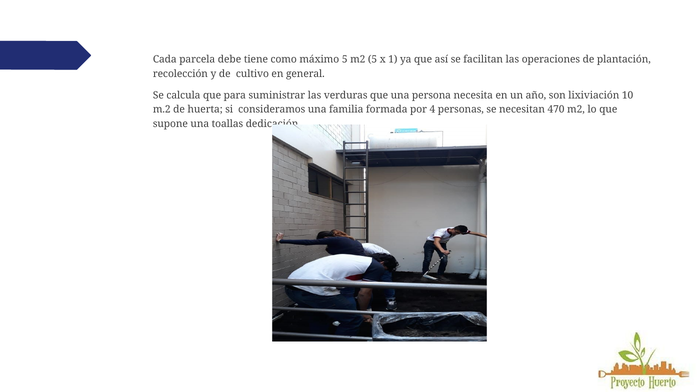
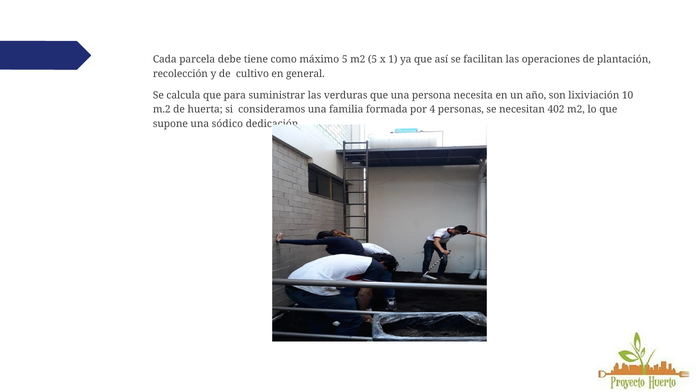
470: 470 -> 402 (556, 110)
toallas: toallas -> sódico (227, 124)
